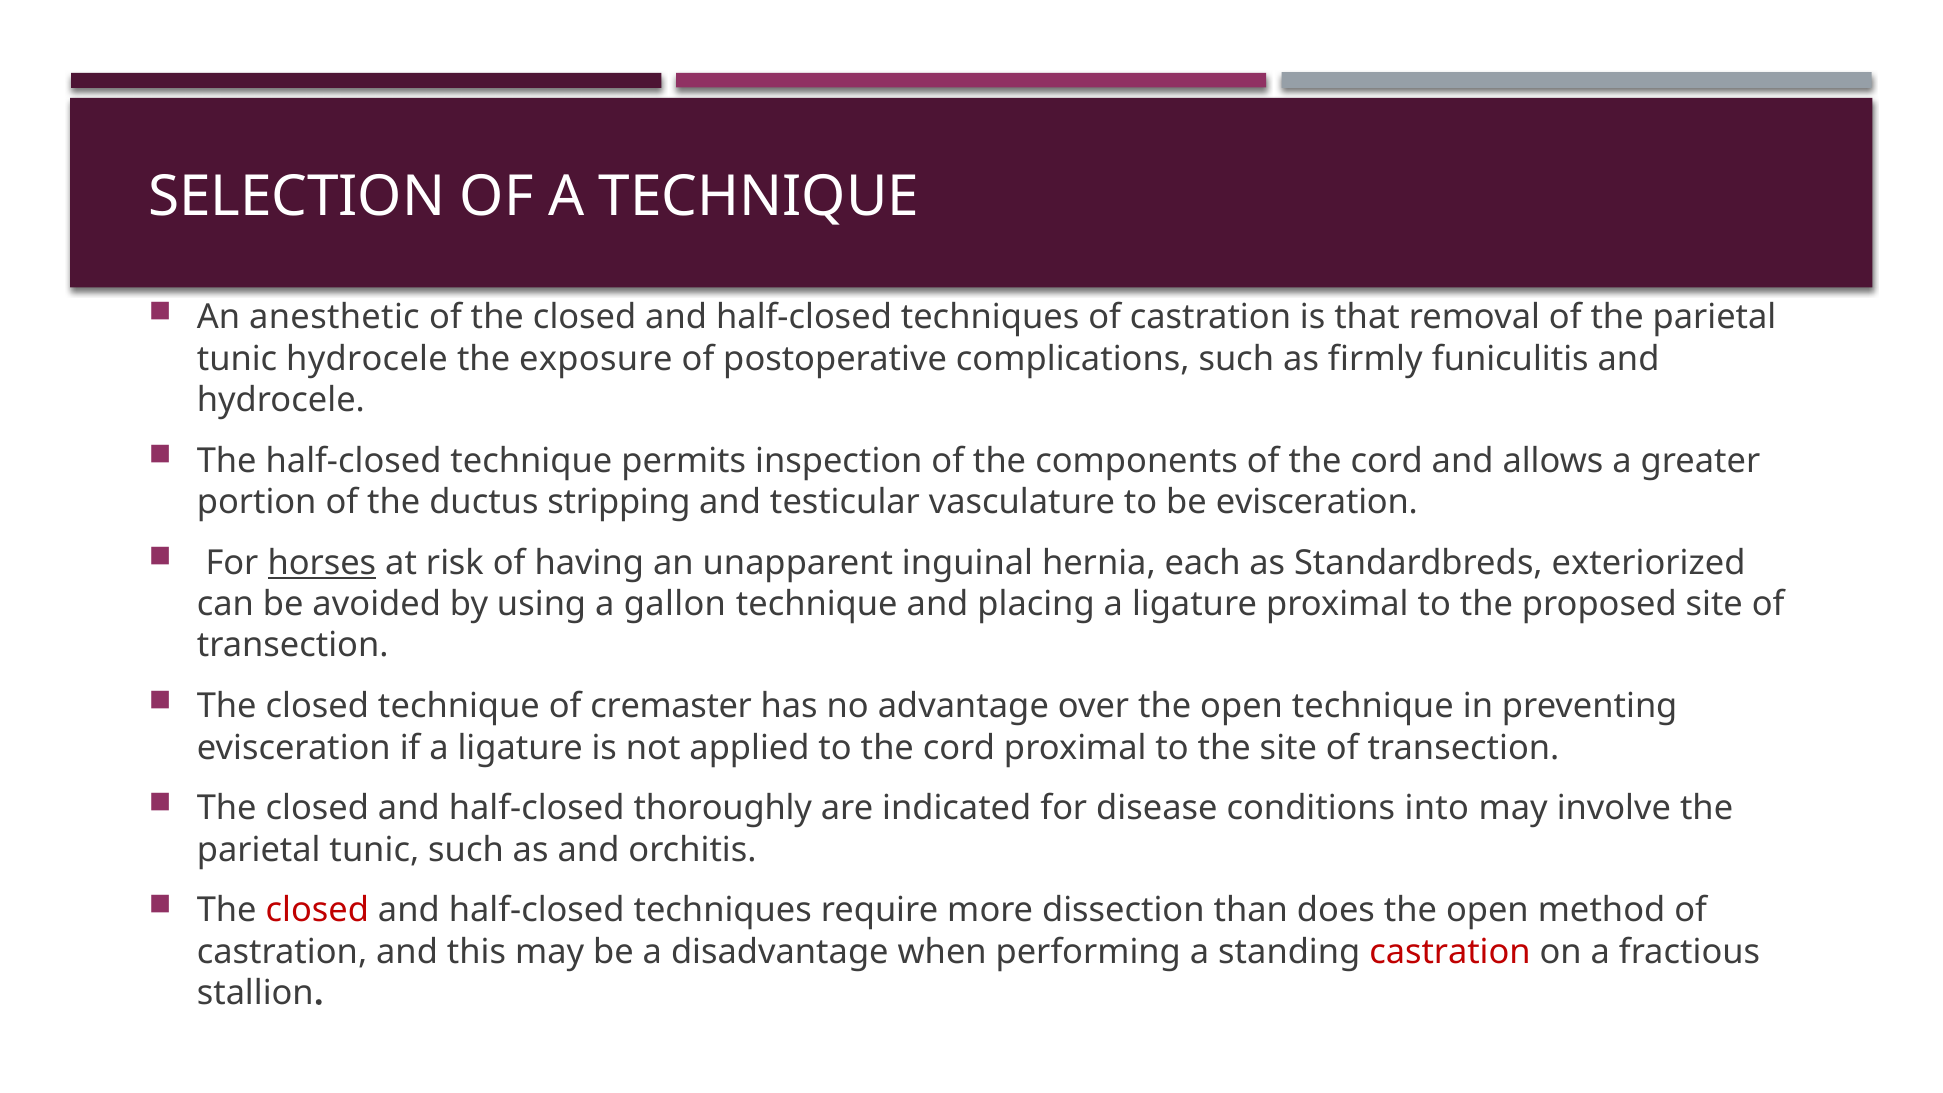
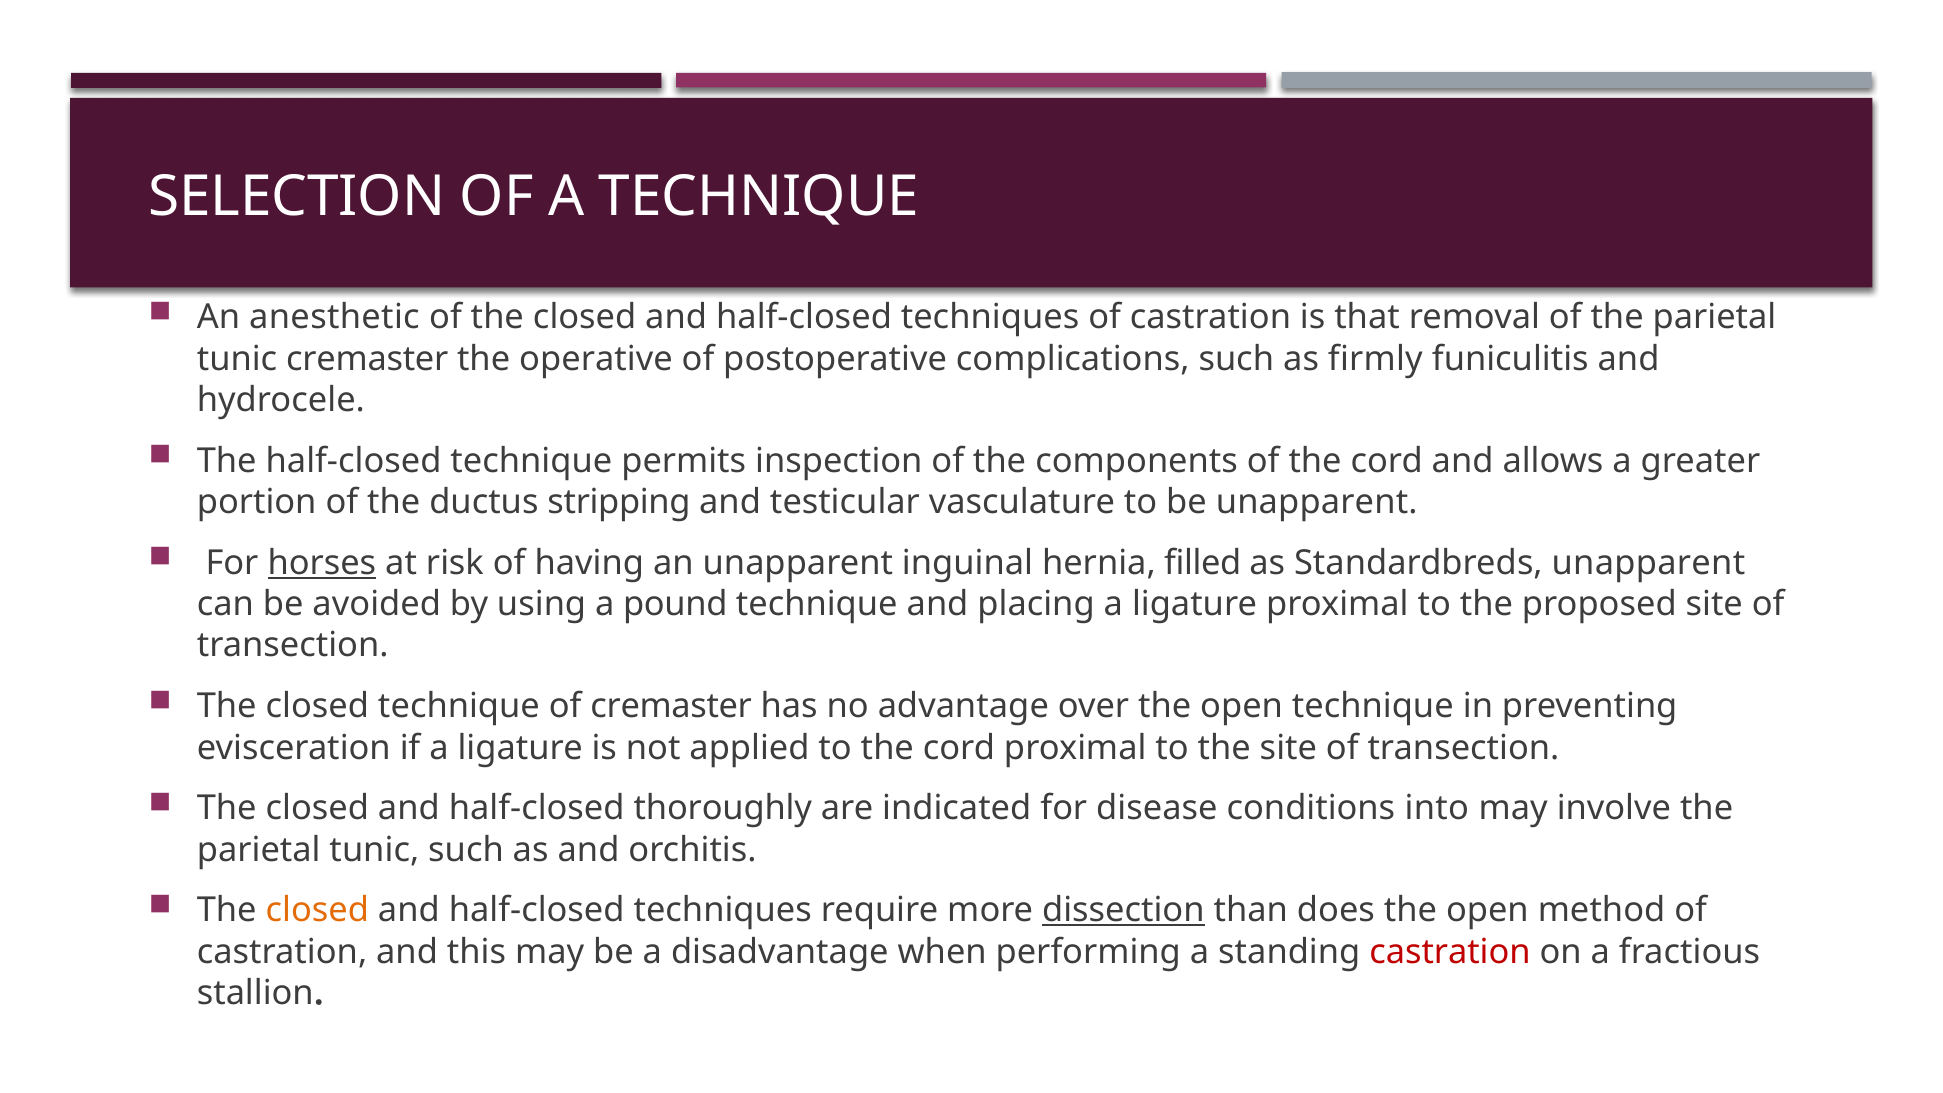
tunic hydrocele: hydrocele -> cremaster (367, 359)
exposure: exposure -> operative (596, 359)
be evisceration: evisceration -> unapparent (1317, 502)
each: each -> filled (1203, 563)
Standardbreds exteriorized: exteriorized -> unapparent (1648, 563)
gallon: gallon -> pound (675, 604)
closed colour: red -> orange (317, 910)
dissection underline: none -> present (1123, 910)
